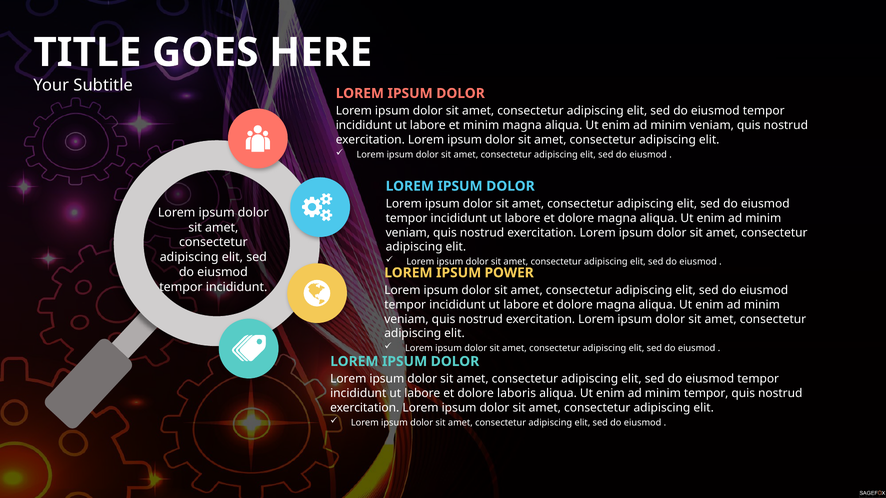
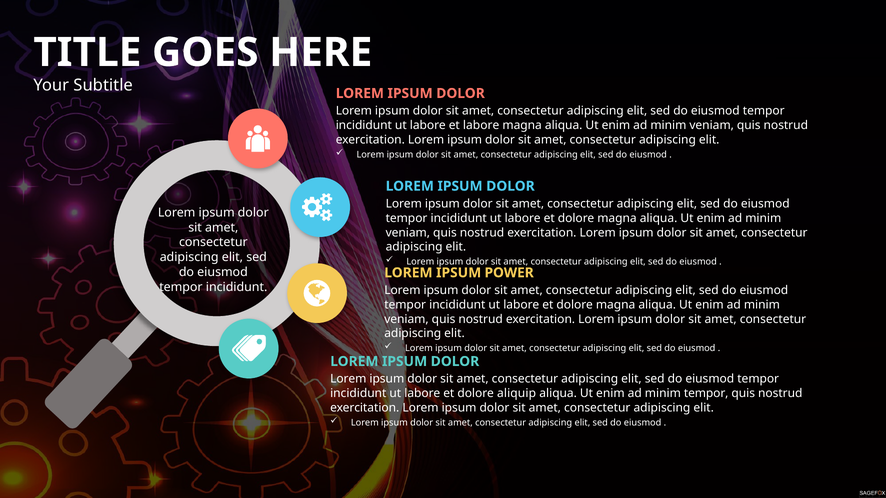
et minim: minim -> labore (481, 125)
laboris: laboris -> aliquip (517, 394)
